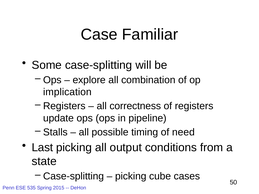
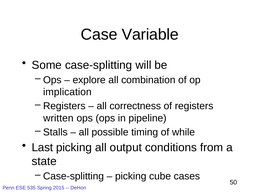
Familiar: Familiar -> Variable (150, 35)
update: update -> written (58, 118)
need: need -> while (183, 132)
